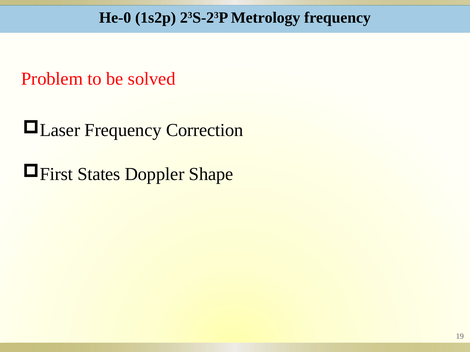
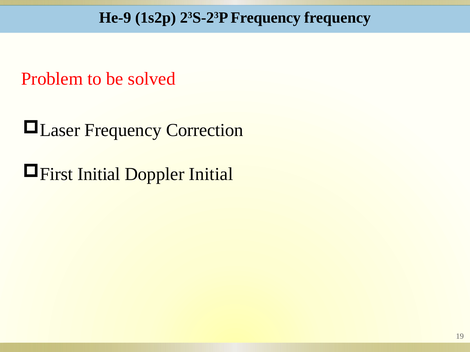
He-0: He-0 -> He-9 (115, 18)
23S-23P Metrology: Metrology -> Frequency (266, 18)
States: States -> Initial (99, 174)
Doppler Shape: Shape -> Initial (211, 174)
